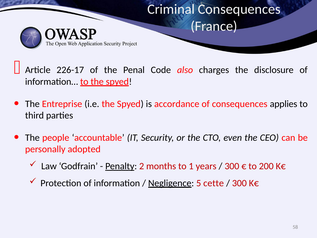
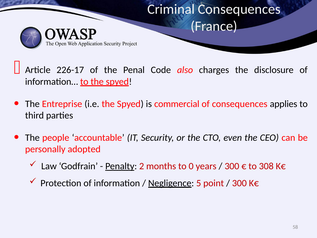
accordance: accordance -> commercial (177, 104)
1: 1 -> 0 (191, 166)
200: 200 -> 308 (266, 166)
cette: cette -> point (214, 183)
